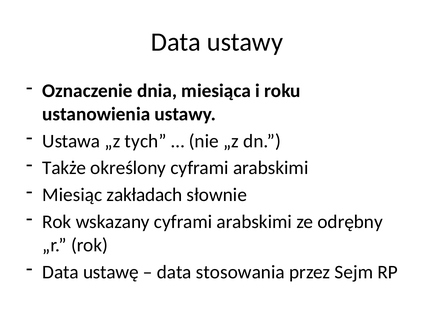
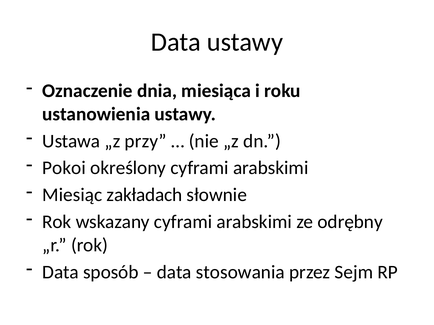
tych: tych -> przy (146, 141)
Także: Także -> Pokoi (64, 168)
ustawę: ustawę -> sposób (111, 272)
